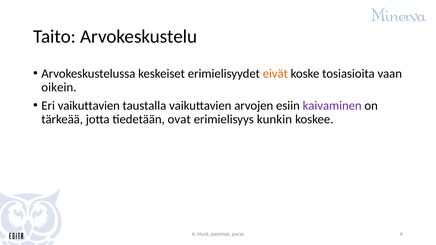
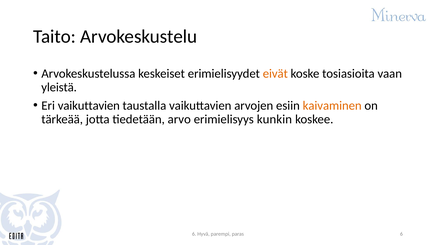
oikein: oikein -> yleistä (59, 87)
kaivaminen colour: purple -> orange (332, 106)
ovat: ovat -> arvo (179, 119)
